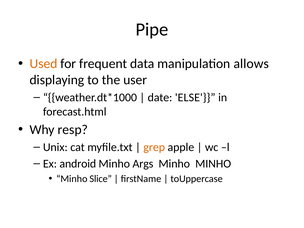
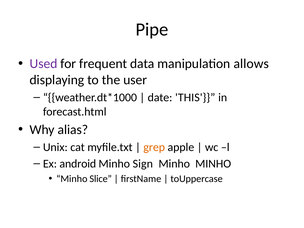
Used colour: orange -> purple (44, 64)
ELSE: ELSE -> THIS (195, 97)
resp: resp -> alias (73, 130)
Args: Args -> Sign (143, 164)
